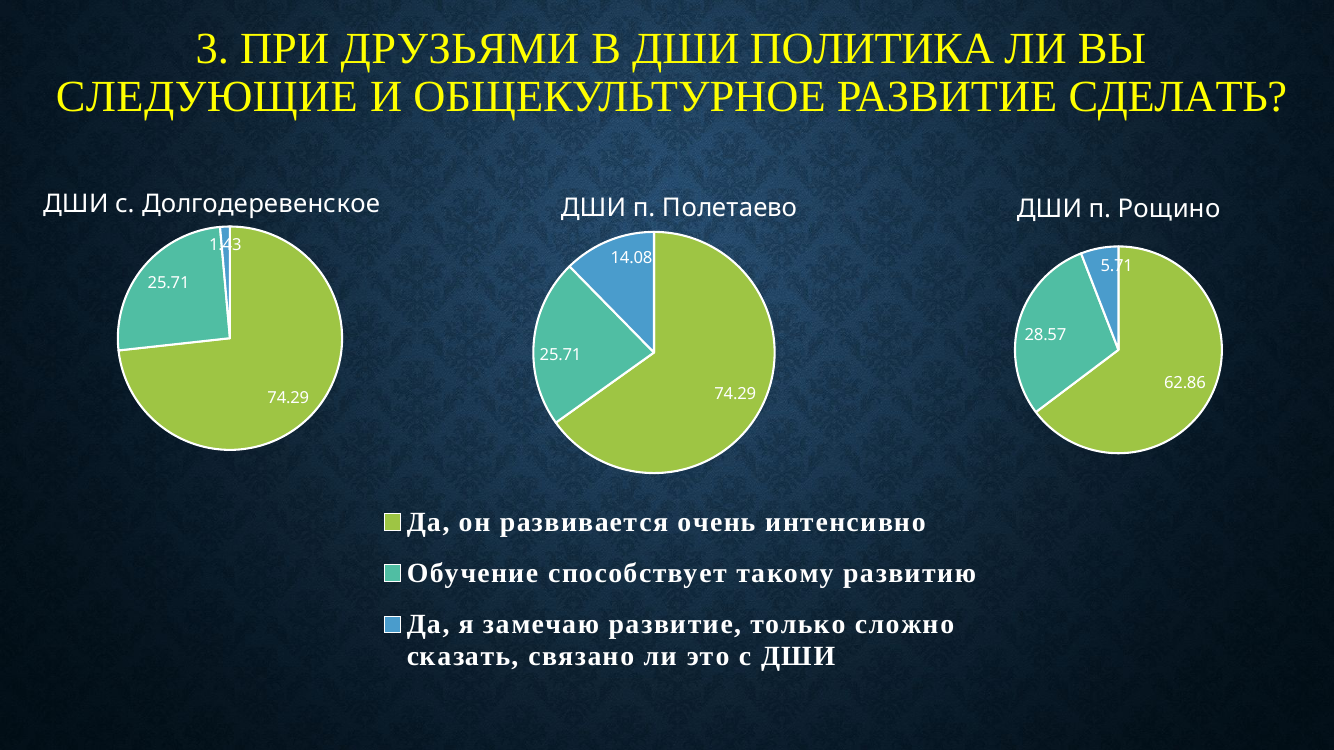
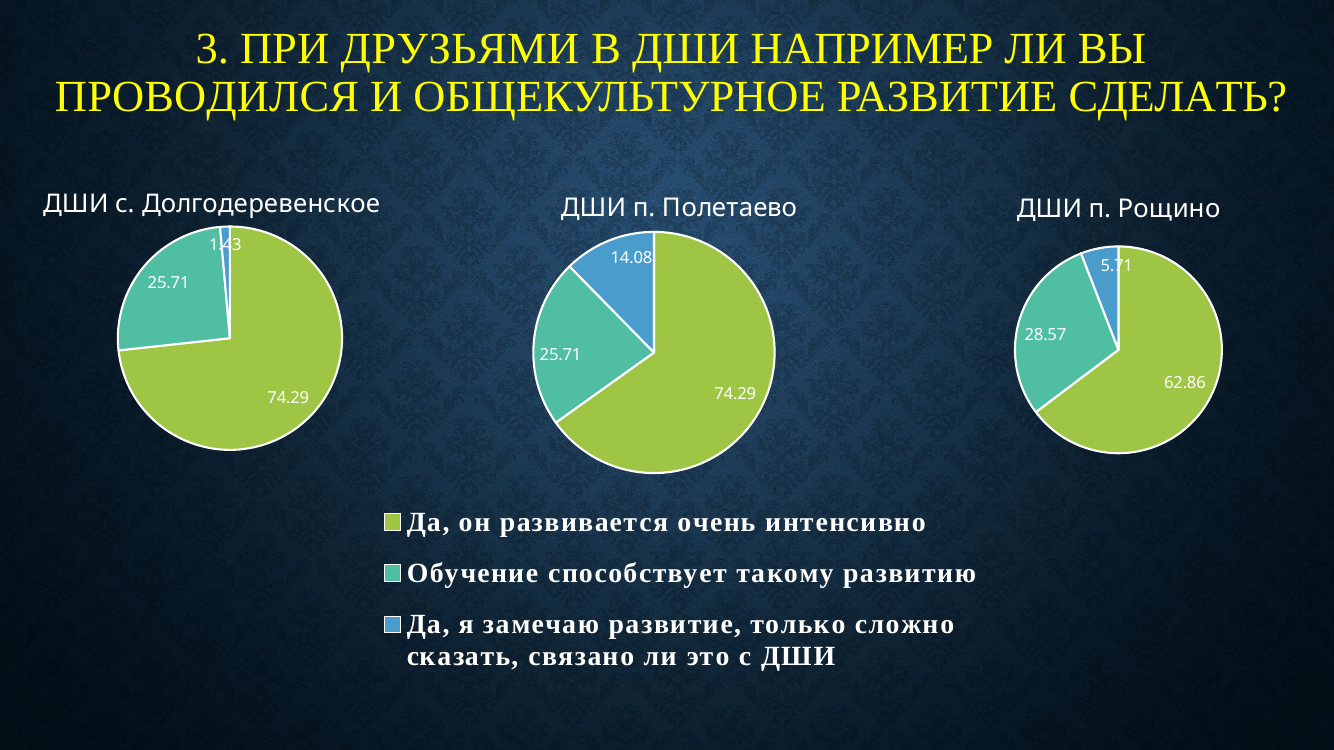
ПОЛИТИКА: ПОЛИТИКА -> НАПРИМЕР (872, 49)
СЛЕДУЮЩИЕ: СЛЕДУЮЩИЕ -> ПРОВОДИЛСЯ (207, 97)
